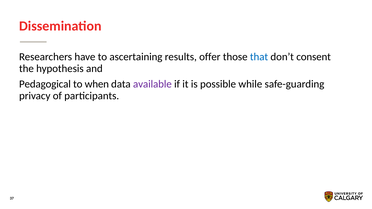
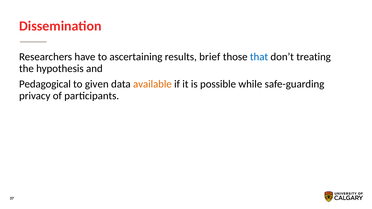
offer: offer -> brief (210, 57)
consent: consent -> treating (314, 57)
when: when -> given (97, 84)
available colour: purple -> orange (152, 84)
